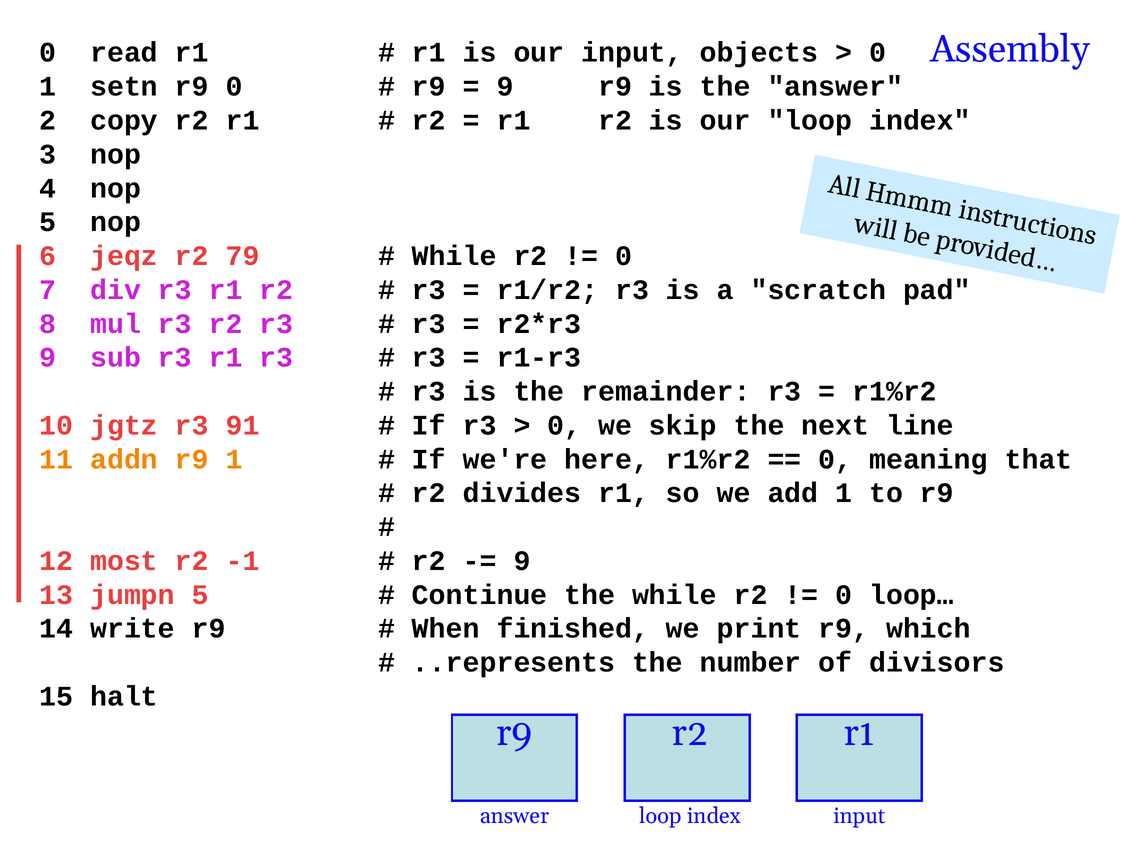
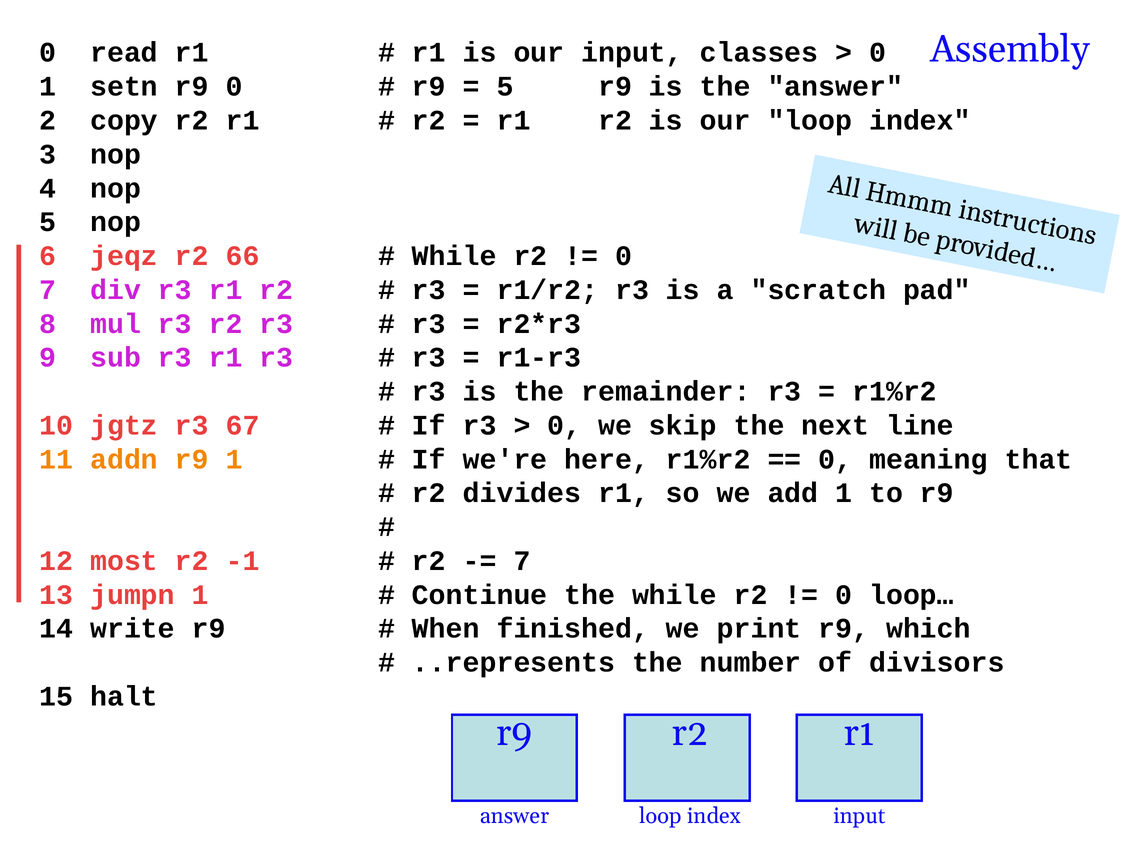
objects: objects -> classes (759, 53)
9: 9 -> 5 (505, 87)
79: 79 -> 66 (243, 256)
91: 91 -> 67 (243, 425)
9: 9 -> 7 (522, 561)
jumpn 5: 5 -> 1 (200, 595)
